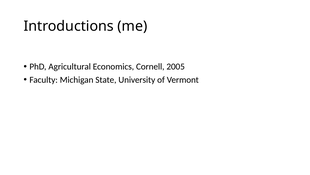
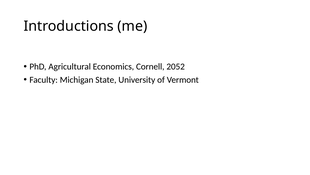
2005: 2005 -> 2052 (176, 66)
